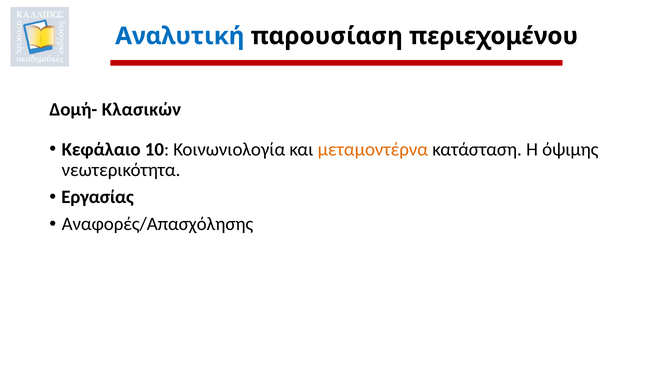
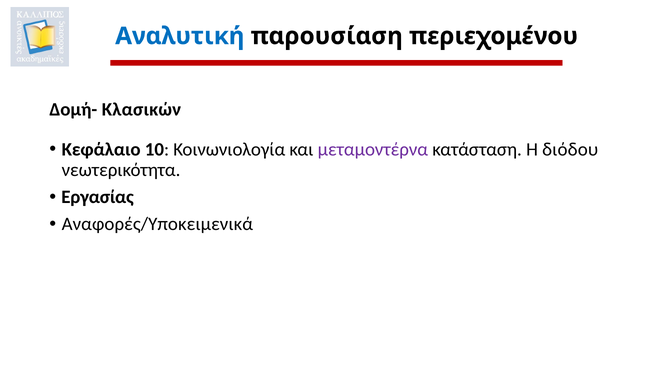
μεταμοντέρνα colour: orange -> purple (373, 149)
όψιμης: όψιμης -> διόδου (570, 149)
Αναφορές/Απασχόλησης: Αναφορές/Απασχόλησης -> Αναφορές/Υποκειμενικά (157, 224)
